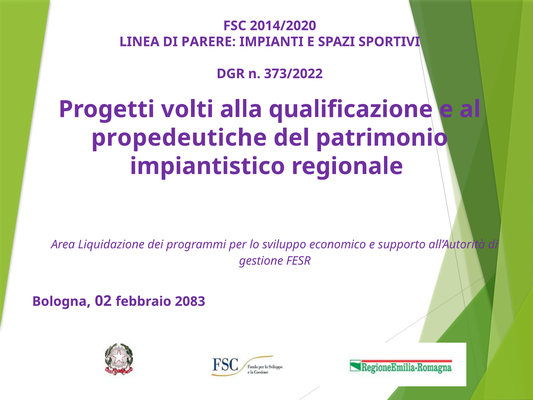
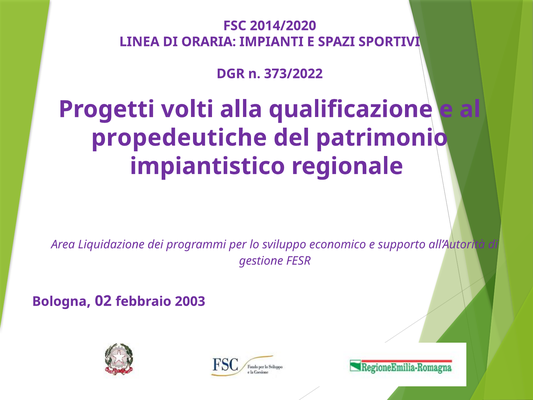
PARERE: PARERE -> ORARIA (209, 42)
2083: 2083 -> 2003 (190, 301)
